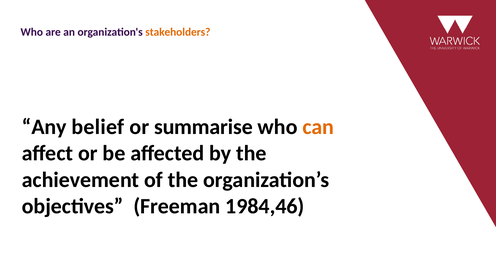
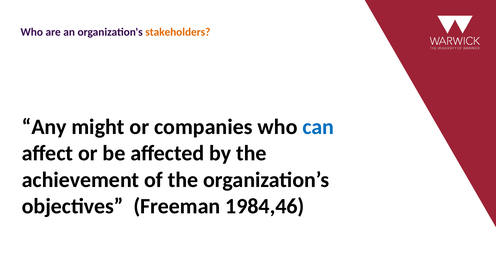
belief: belief -> might (98, 127)
summarise: summarise -> companies (203, 127)
can colour: orange -> blue (318, 127)
